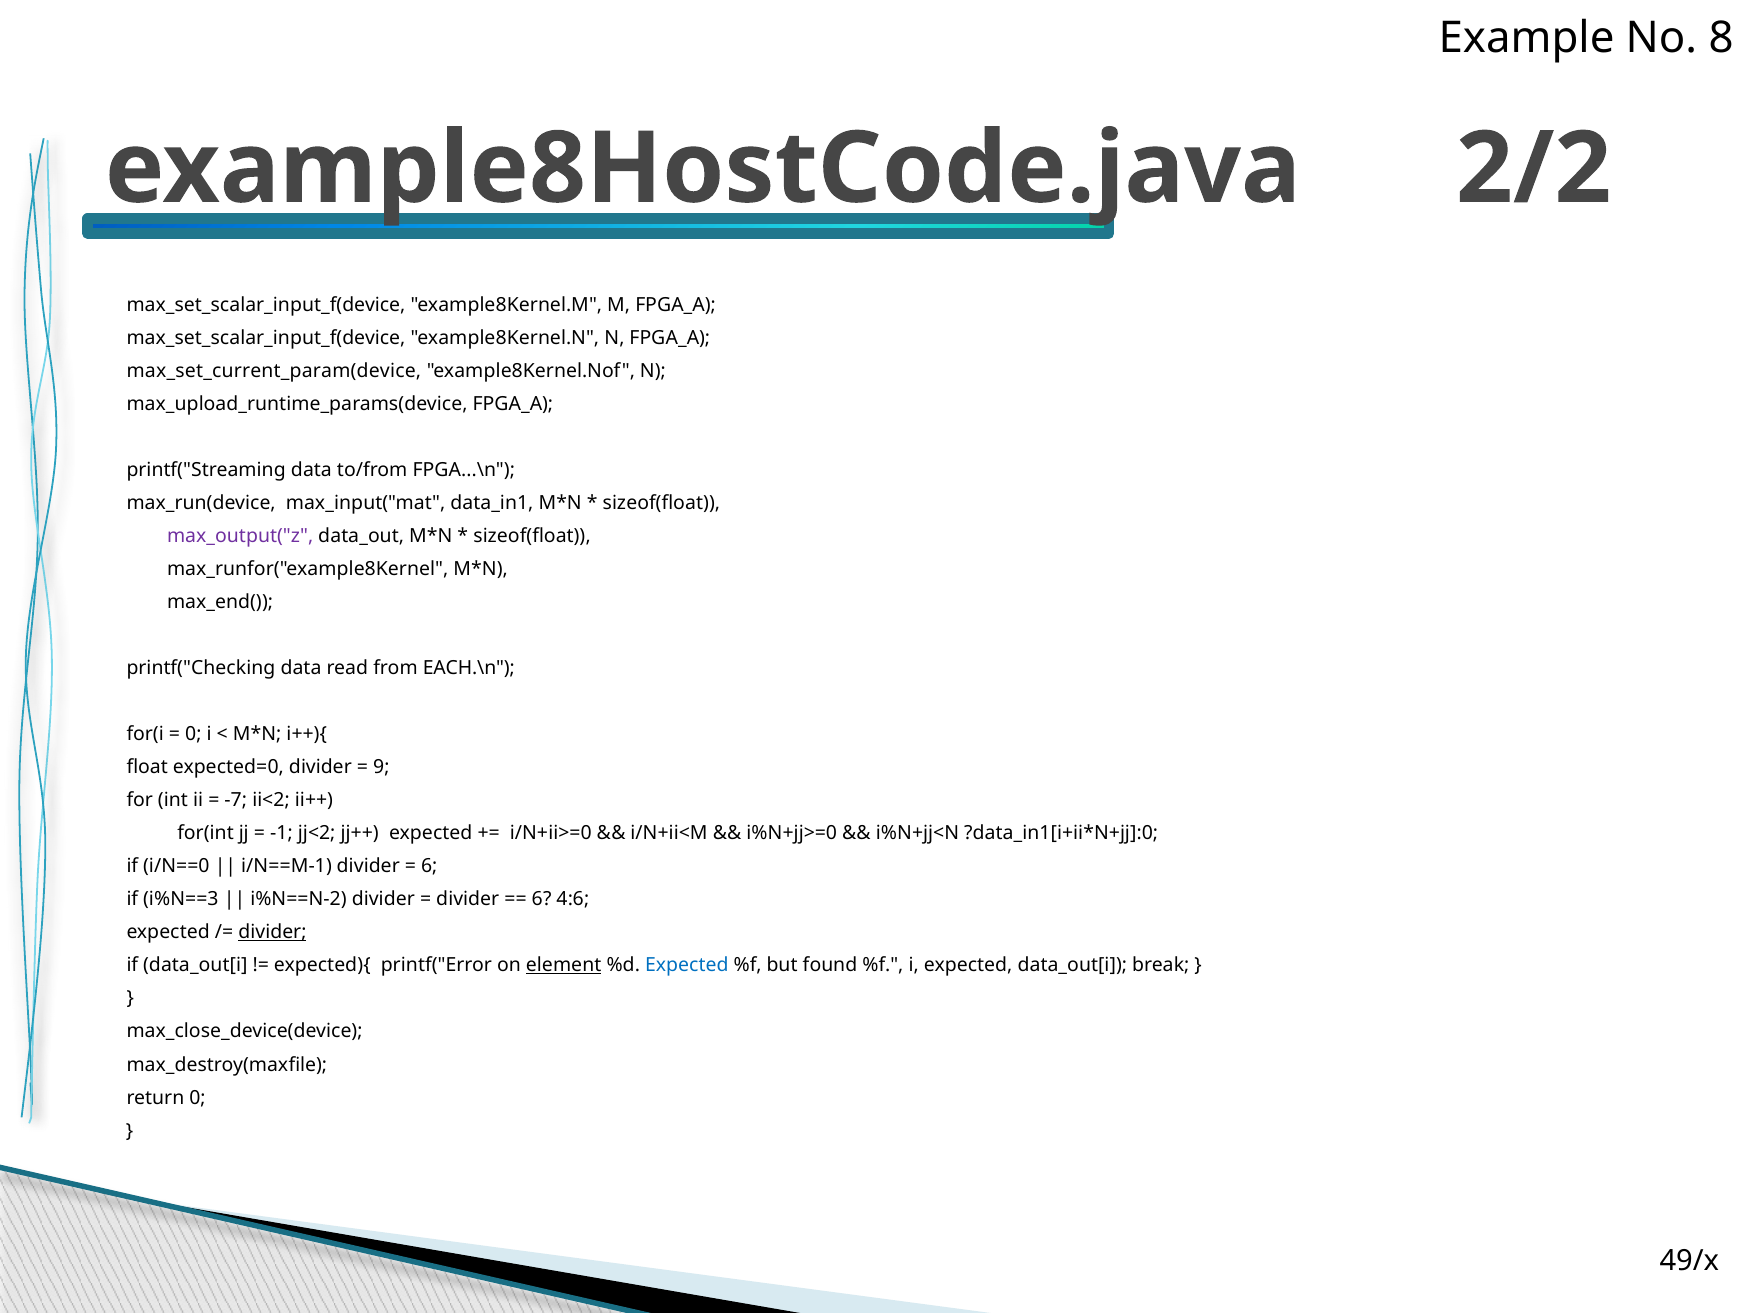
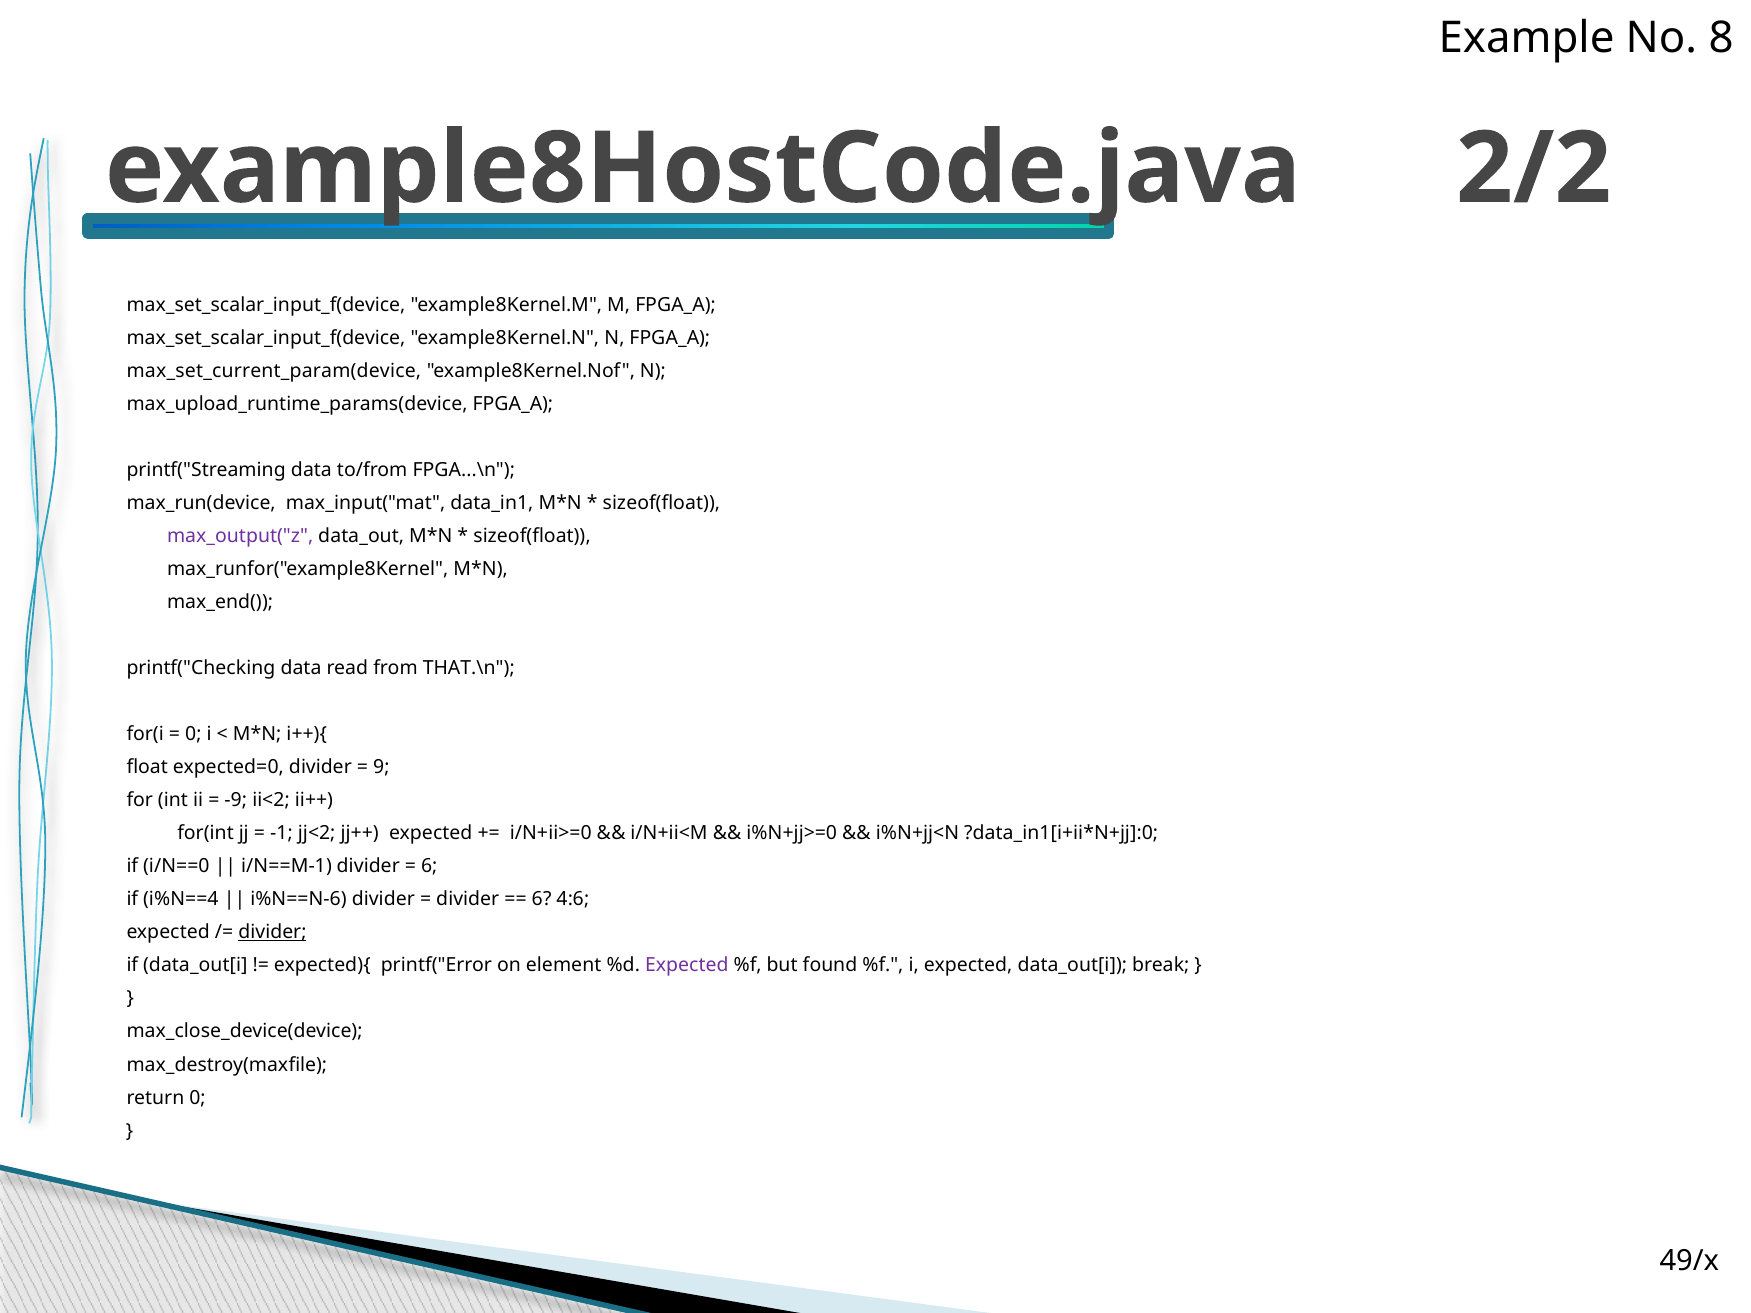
EACH.\n: EACH.\n -> THAT.\n (469, 669)
-7: -7 -> -9 (236, 801)
i%N==3: i%N==3 -> i%N==4 (181, 900)
i%N==N-2: i%N==N-2 -> i%N==N-6 (298, 900)
element underline: present -> none (564, 966)
Expected colour: blue -> purple (687, 966)
